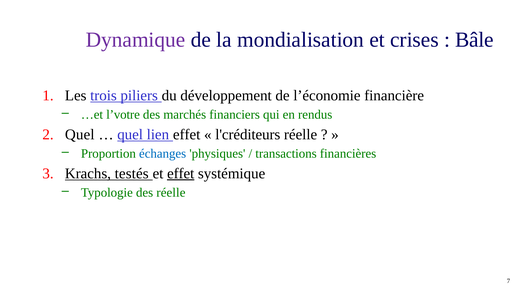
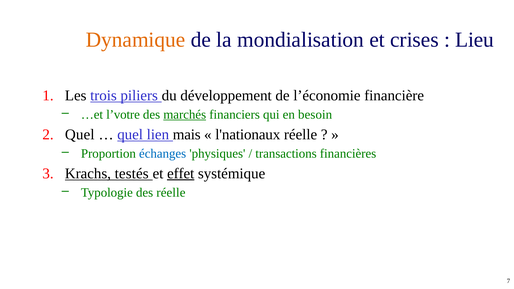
Dynamique colour: purple -> orange (136, 40)
Bâle: Bâle -> Lieu (474, 40)
marchés underline: none -> present (185, 115)
rendus: rendus -> besoin (315, 115)
lien effet: effet -> mais (187, 134)
l'créditeurs: l'créditeurs -> l'nationaux (248, 134)
